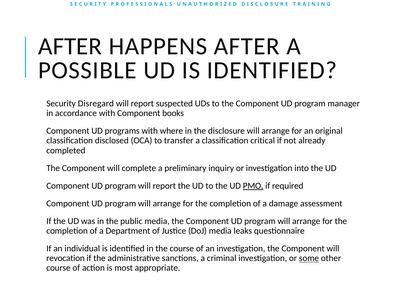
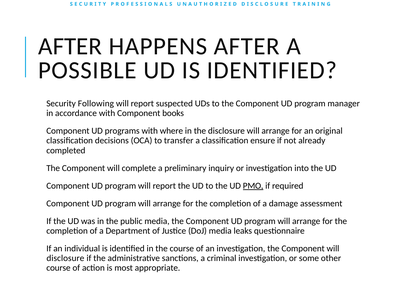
Disregard: Disregard -> Following (96, 104)
disclosed: disclosed -> decisions (112, 141)
critical: critical -> ensure (263, 141)
revocation: revocation -> disclosure (65, 258)
some underline: present -> none (309, 258)
